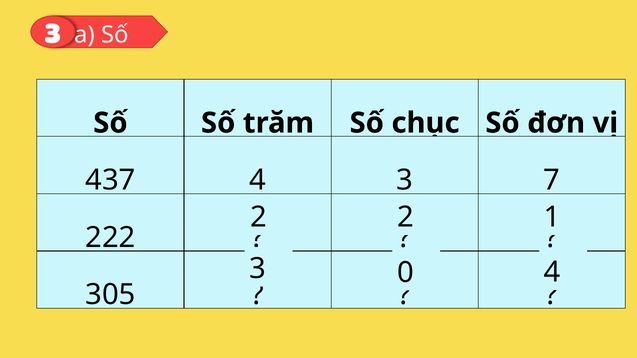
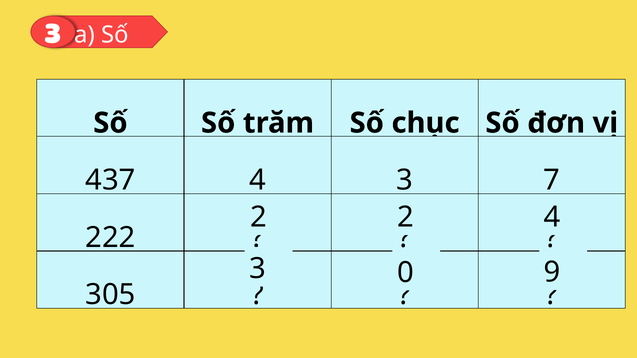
2 1: 1 -> 4 (552, 217)
0 4: 4 -> 9 (552, 273)
